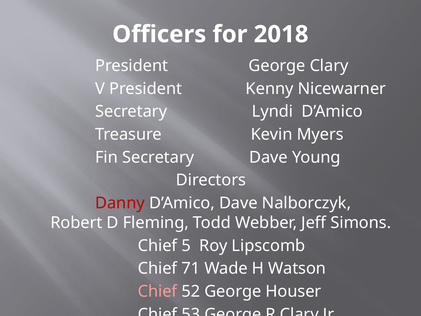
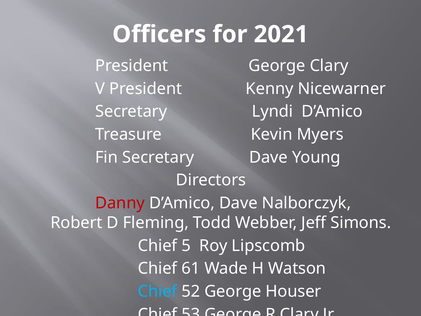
2018: 2018 -> 2021 (281, 34)
71: 71 -> 61 (191, 268)
Chief colour: pink -> light blue (157, 291)
